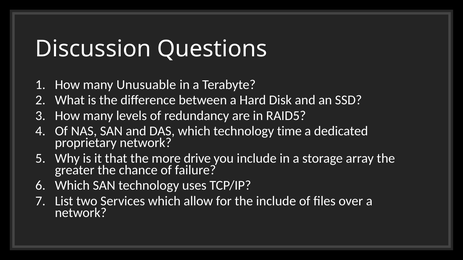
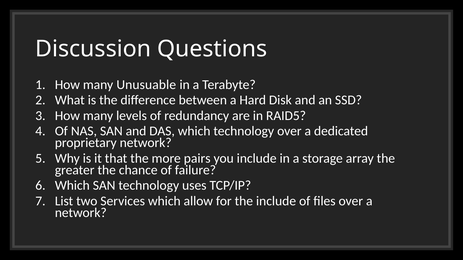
technology time: time -> over (289, 131)
drive: drive -> pairs (197, 159)
